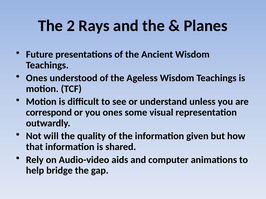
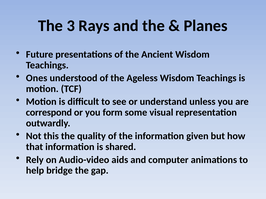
2: 2 -> 3 (71, 26)
you ones: ones -> form (113, 113)
will: will -> this (51, 136)
